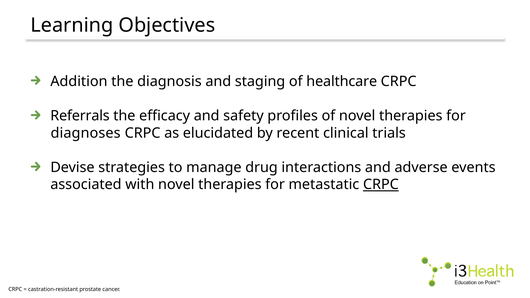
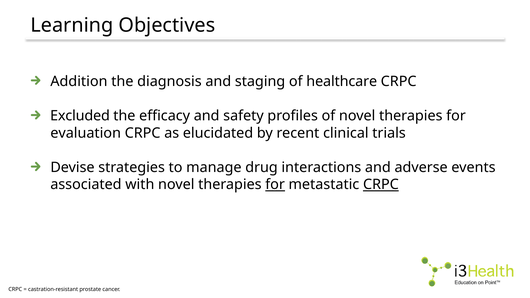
Referrals: Referrals -> Excluded (80, 116)
diagnoses: diagnoses -> evaluation (86, 133)
for underline: none -> present (275, 185)
